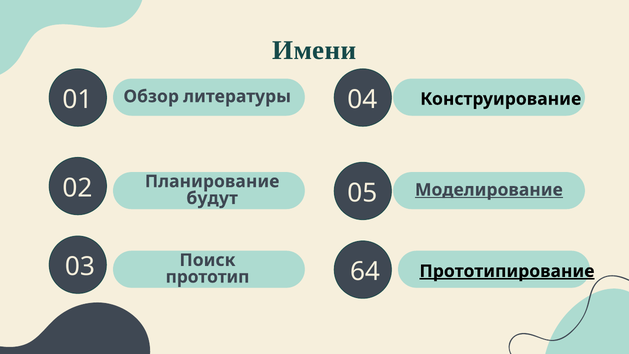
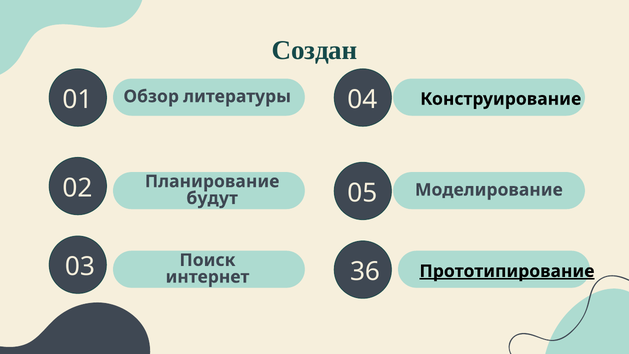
Имени: Имени -> Создан (315, 50)
Моделирование underline: present -> none (489, 190)
64: 64 -> 36 (365, 271)
прототип: прототип -> интернет (207, 277)
